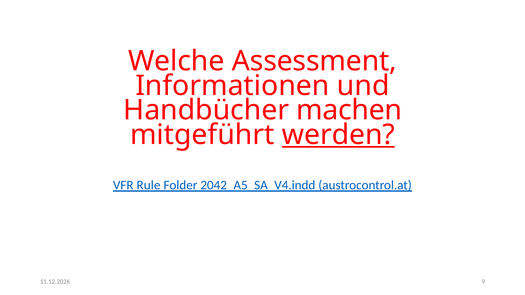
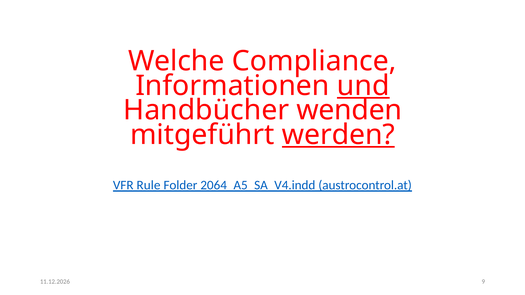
Assessment: Assessment -> Compliance (314, 61)
und underline: none -> present (363, 86)
machen: machen -> wenden (349, 110)
2042_A5_SA_V4.indd: 2042_A5_SA_V4.indd -> 2064_A5_SA_V4.indd (258, 186)
